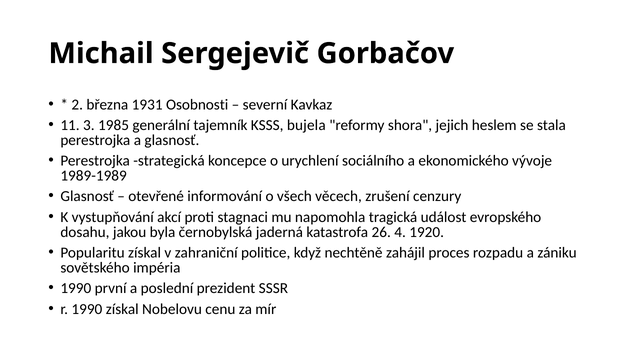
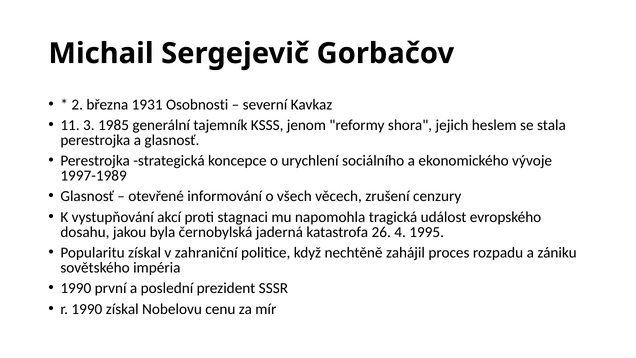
bujela: bujela -> jenom (306, 125)
1989-1989: 1989-1989 -> 1997-1989 (94, 176)
1920: 1920 -> 1995 (427, 232)
